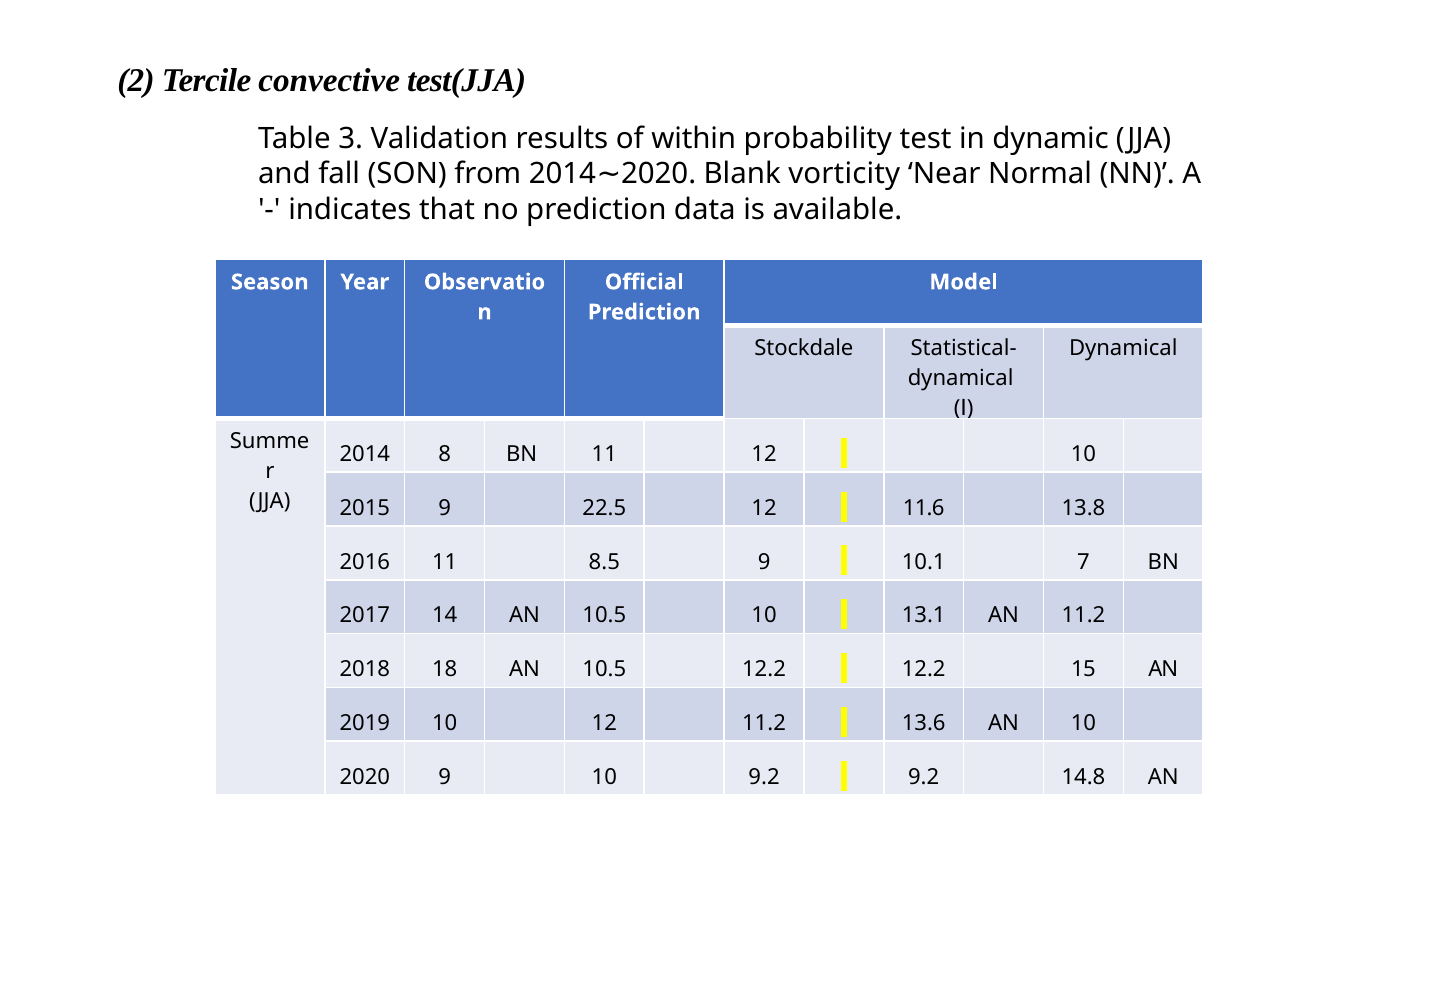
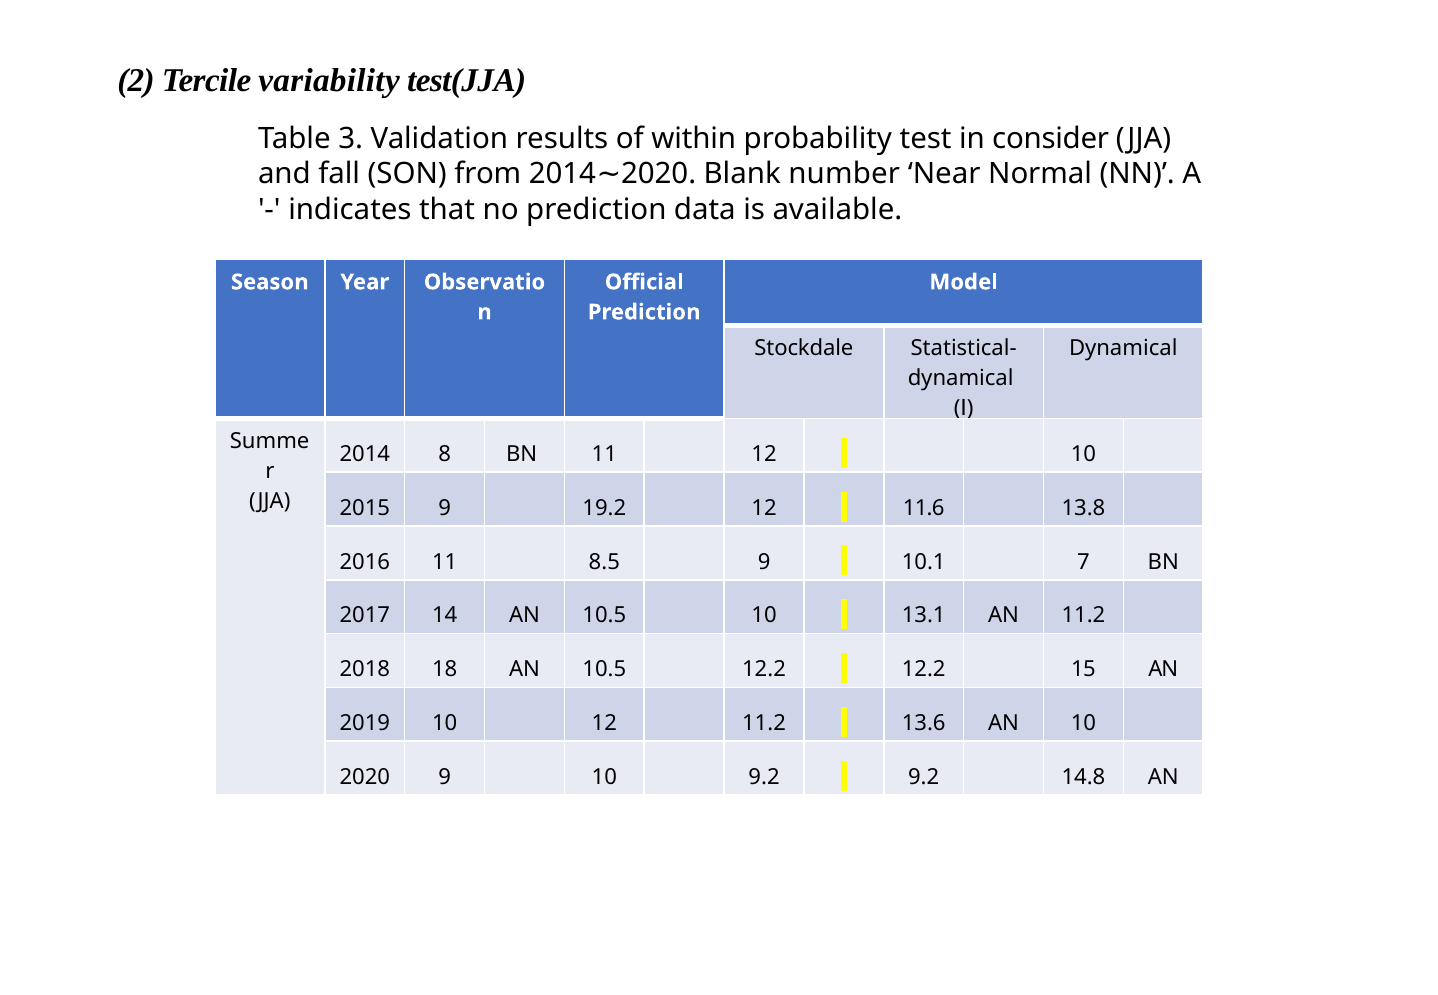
convective: convective -> variability (329, 81)
dynamic: dynamic -> consider (1051, 139)
vorticity: vorticity -> number (844, 174)
22.5: 22.5 -> 19.2 (604, 508)
